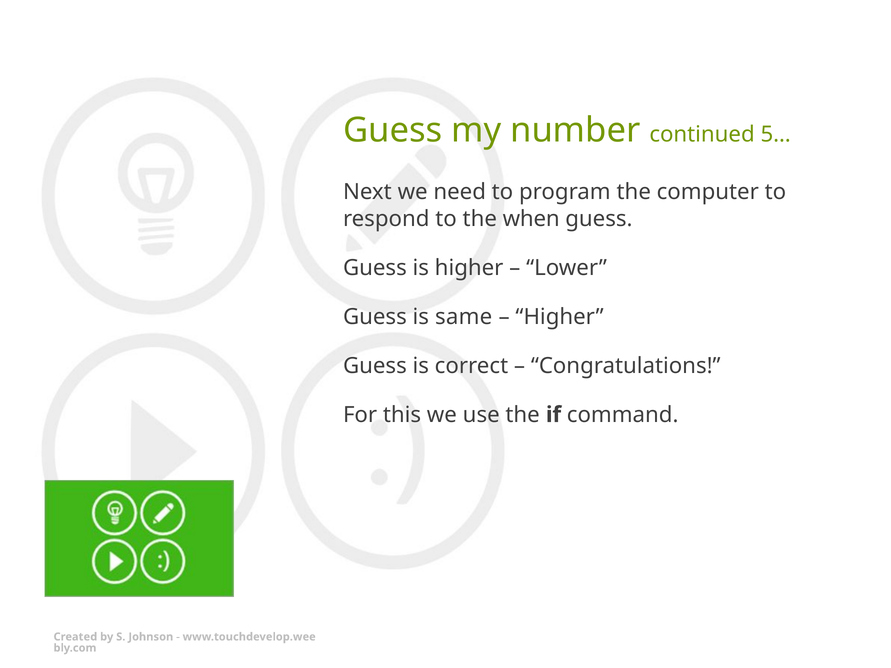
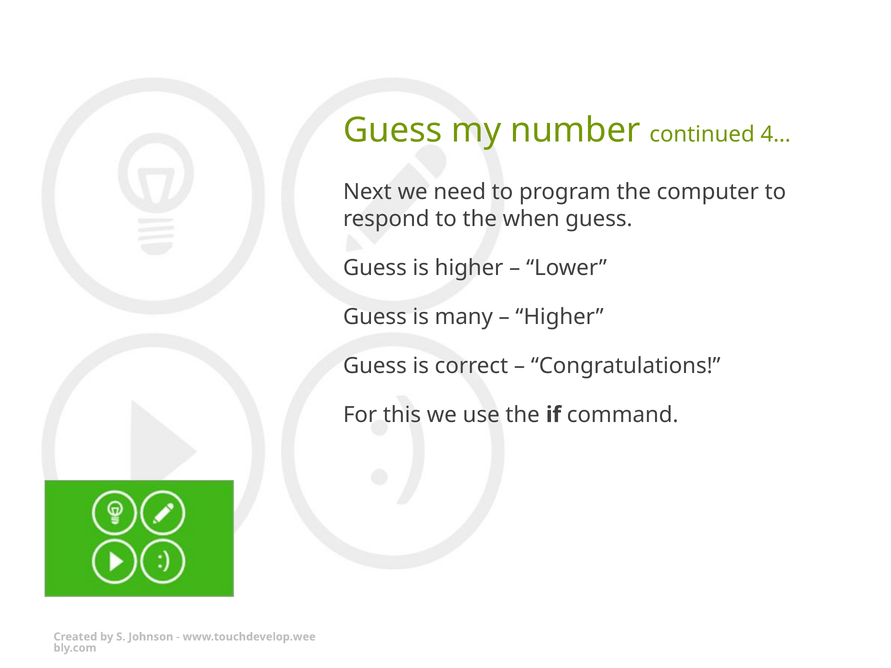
5…: 5… -> 4… (776, 134)
same: same -> many (464, 317)
